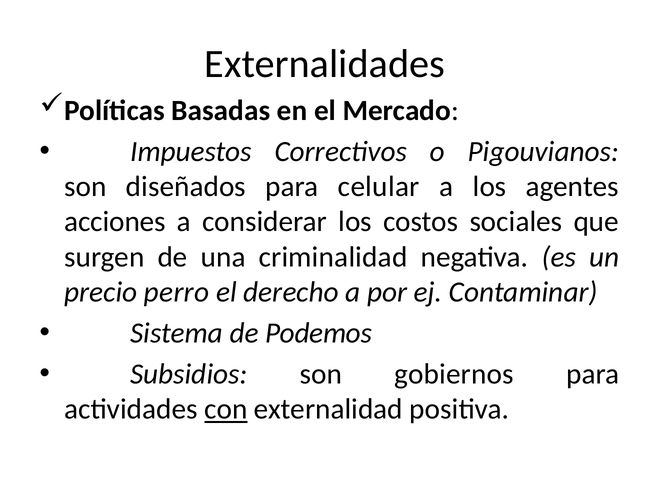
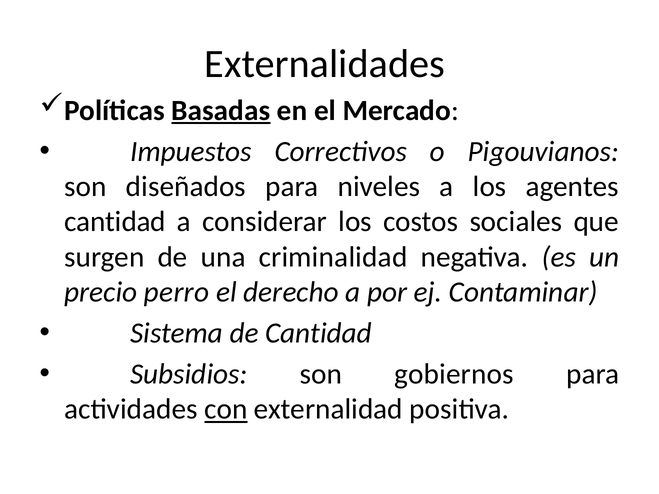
Basadas underline: none -> present (221, 110)
celular: celular -> niveles (379, 187)
acciones: acciones -> cantidad (115, 222)
de Podemos: Podemos -> Cantidad (318, 333)
